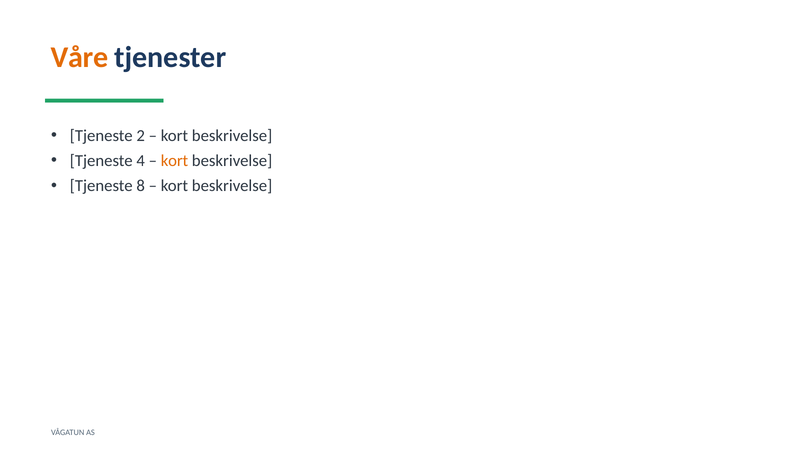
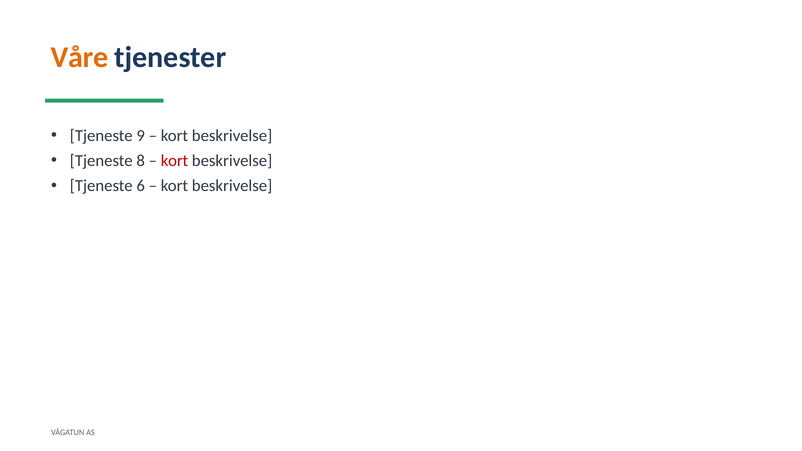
2: 2 -> 9 (141, 136)
4: 4 -> 8 (141, 161)
kort colour: orange -> red (174, 161)
8: 8 -> 6 (141, 186)
